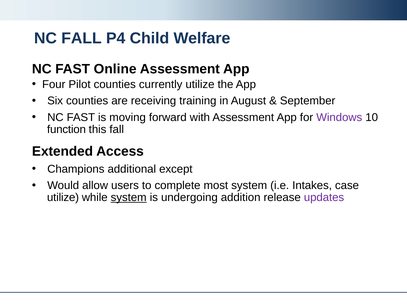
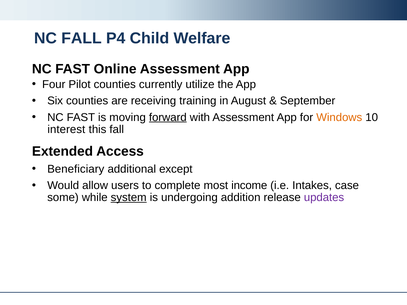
forward underline: none -> present (168, 117)
Windows colour: purple -> orange (339, 117)
function: function -> interest (66, 130)
Champions: Champions -> Beneficiary (76, 169)
most system: system -> income (249, 186)
utilize: utilize -> some (63, 198)
